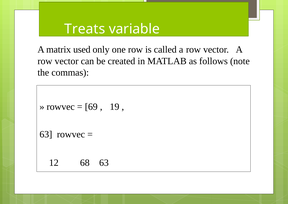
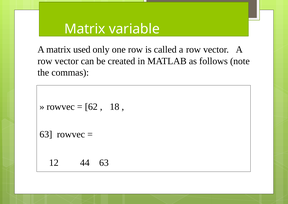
Treats: Treats -> Matrix (85, 29)
69: 69 -> 62 (91, 107)
19: 19 -> 18 (115, 107)
68: 68 -> 44 (85, 162)
